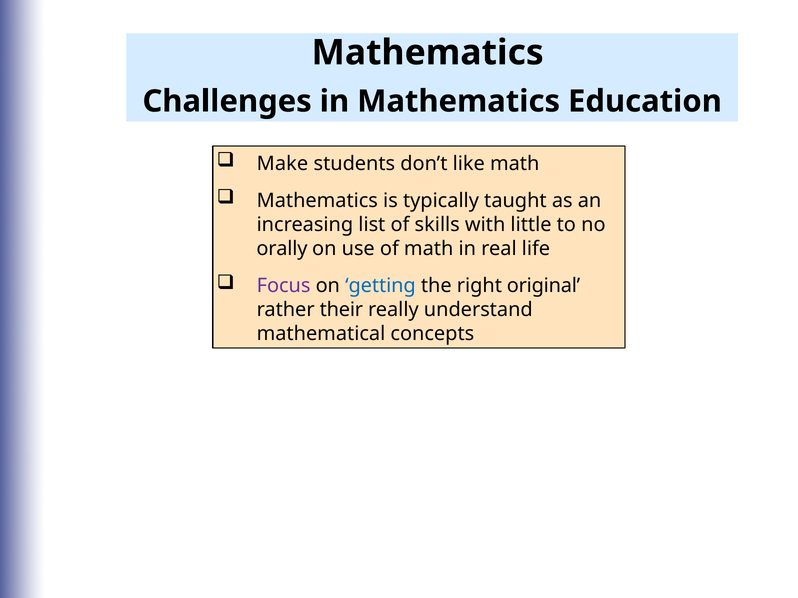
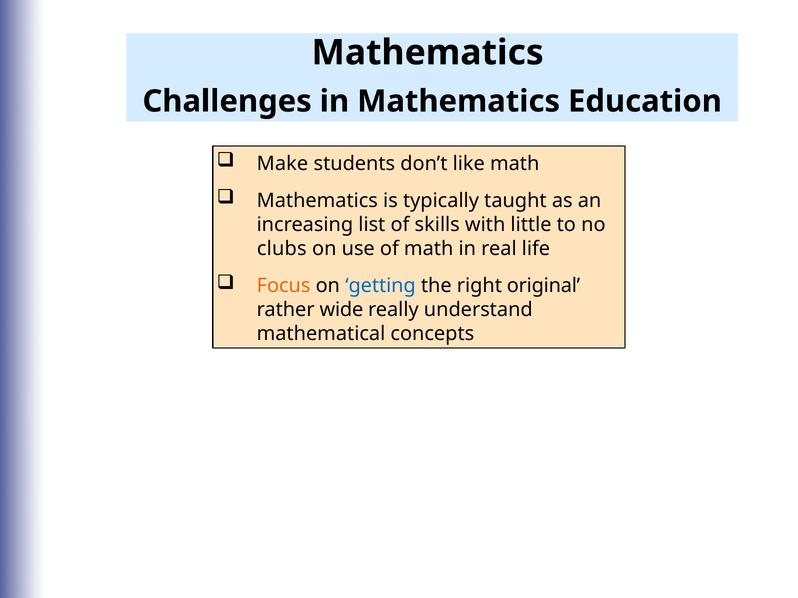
orally: orally -> clubs (282, 249)
Focus colour: purple -> orange (284, 286)
their: their -> wide (341, 310)
